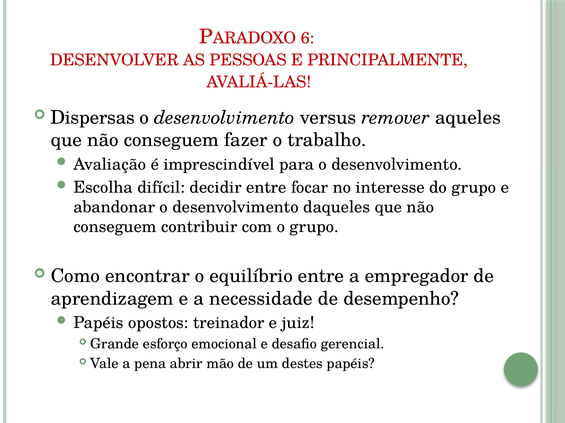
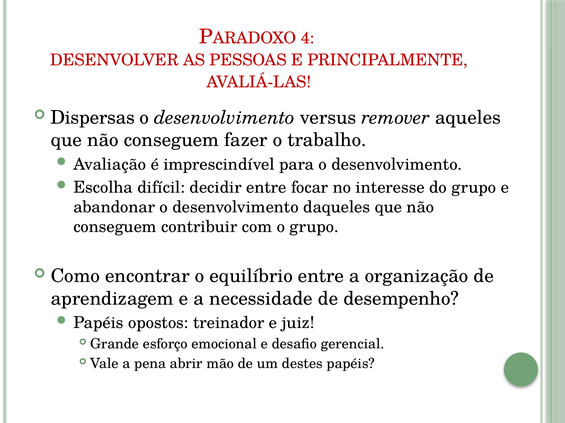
6: 6 -> 4 (308, 38)
empregador: empregador -> organização (417, 276)
